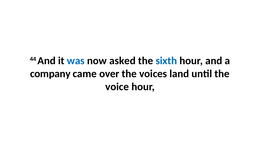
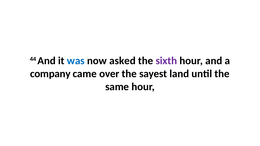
sixth colour: blue -> purple (166, 61)
voices: voices -> sayest (153, 74)
voice: voice -> same (117, 87)
